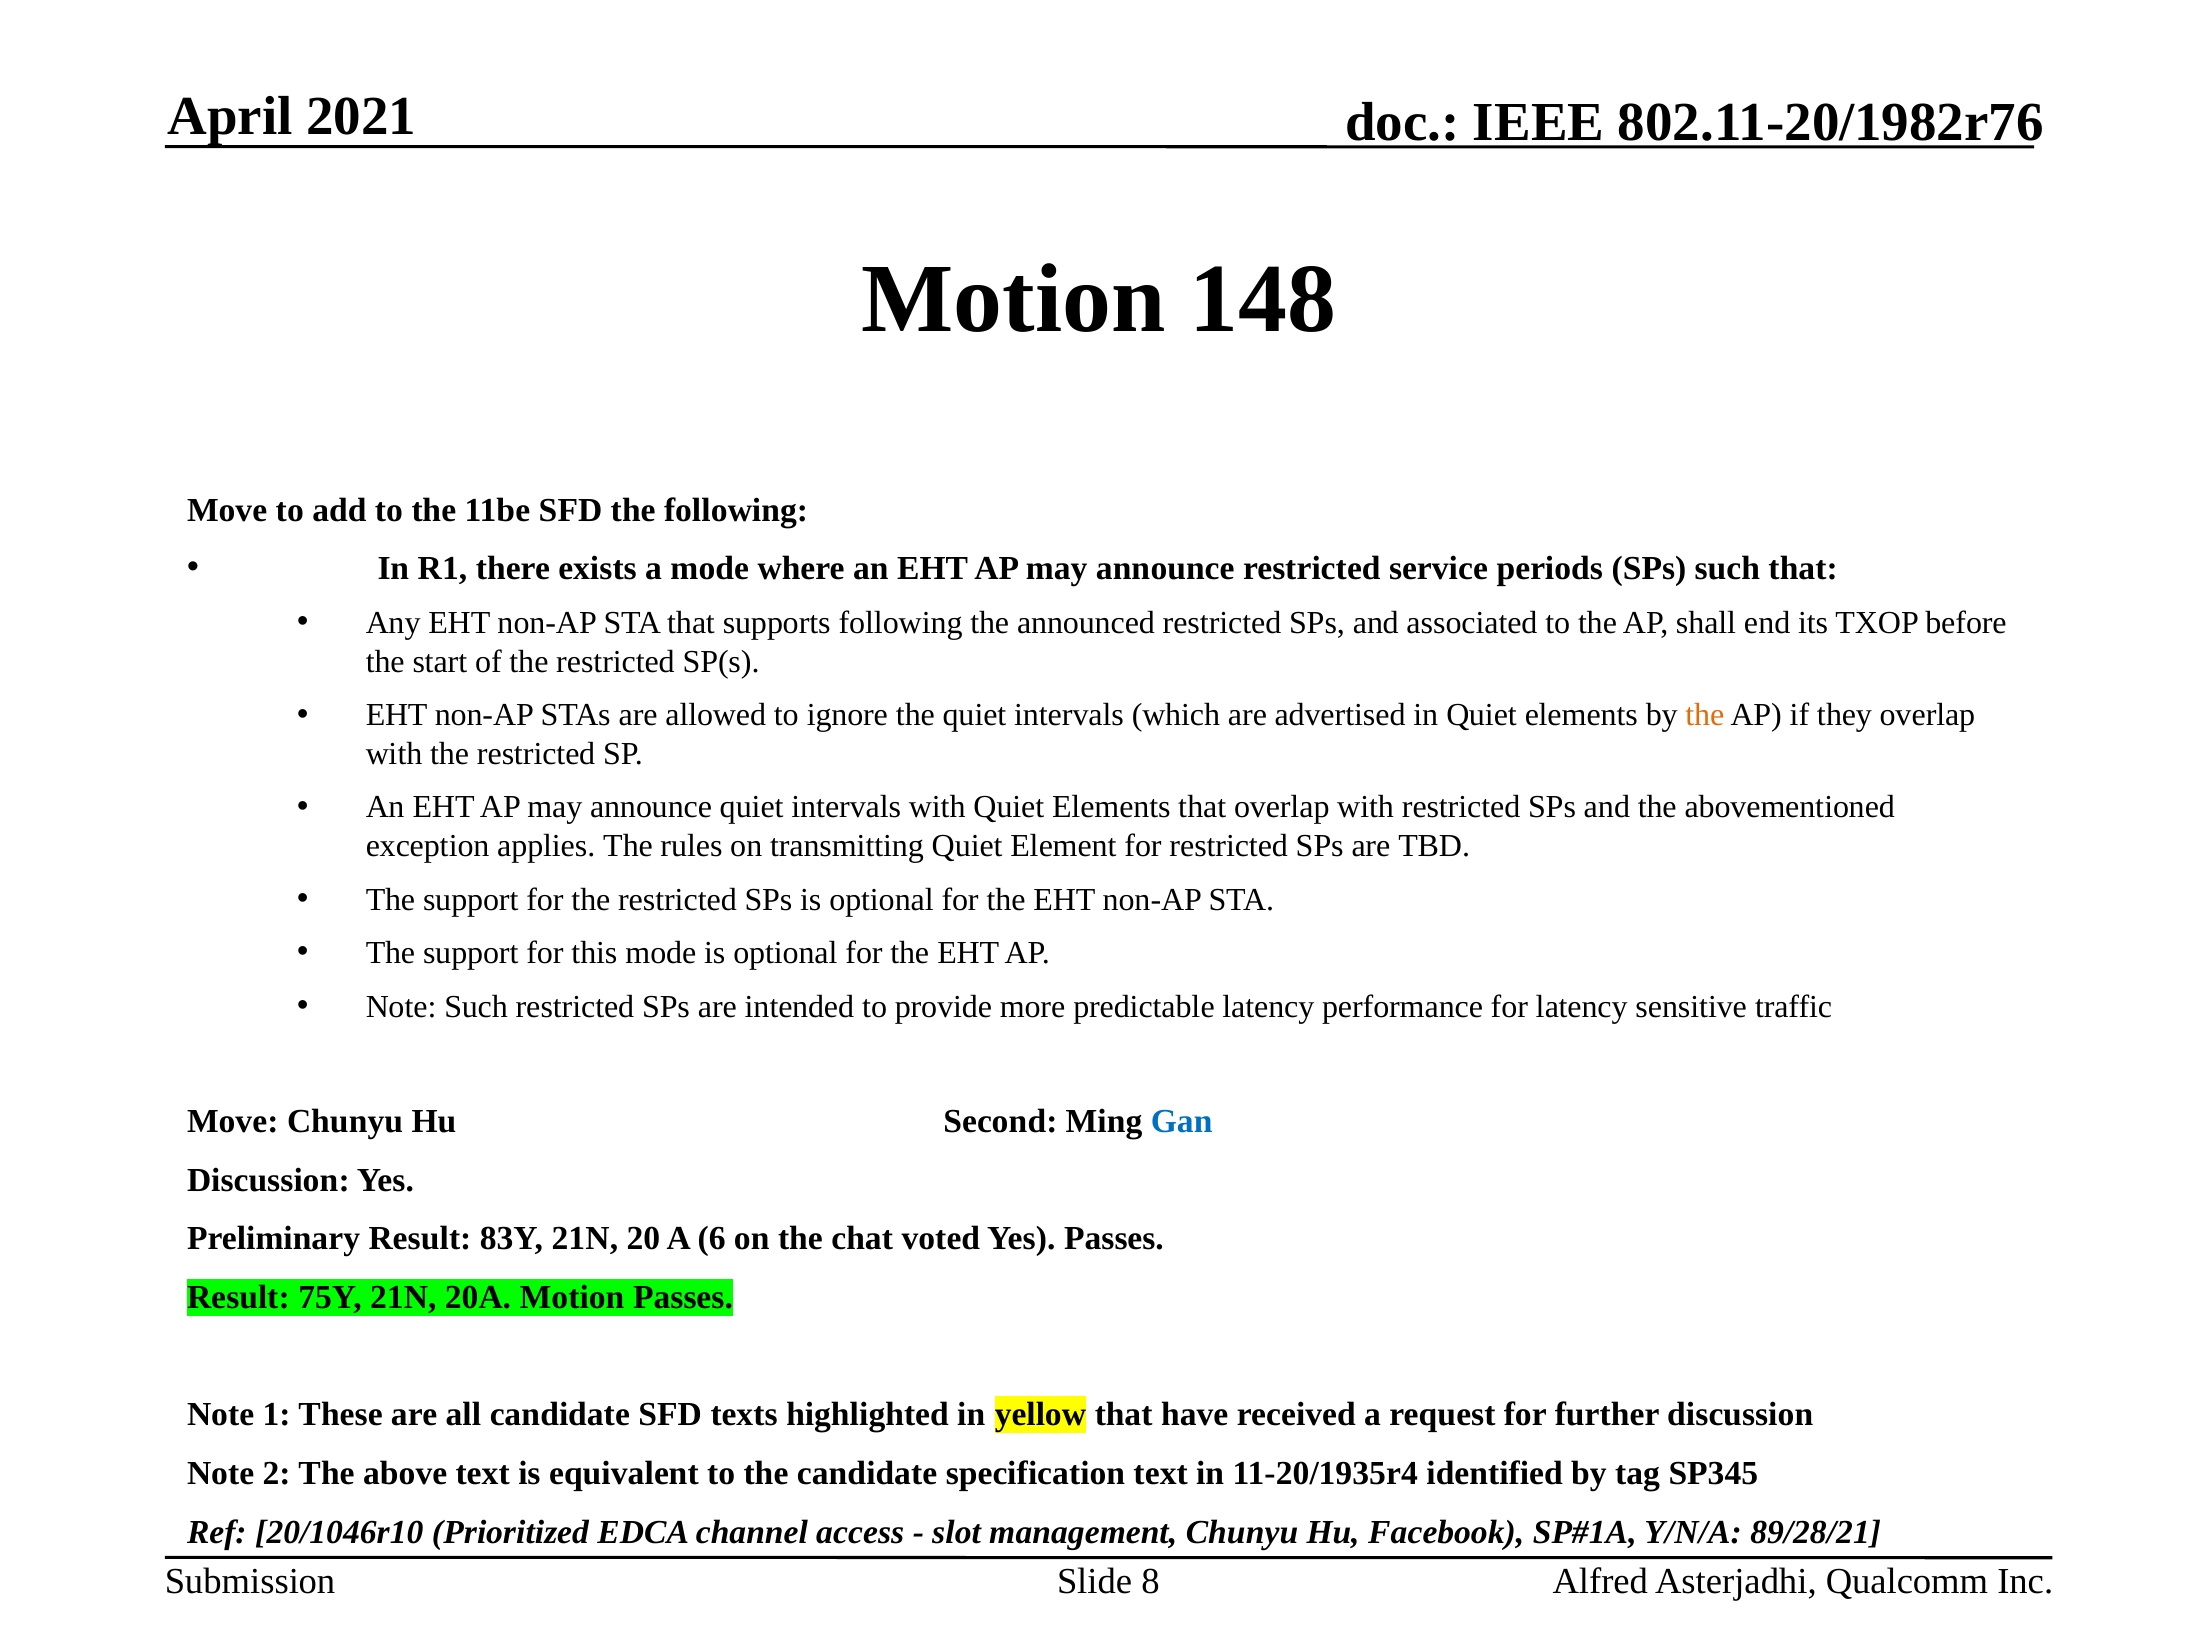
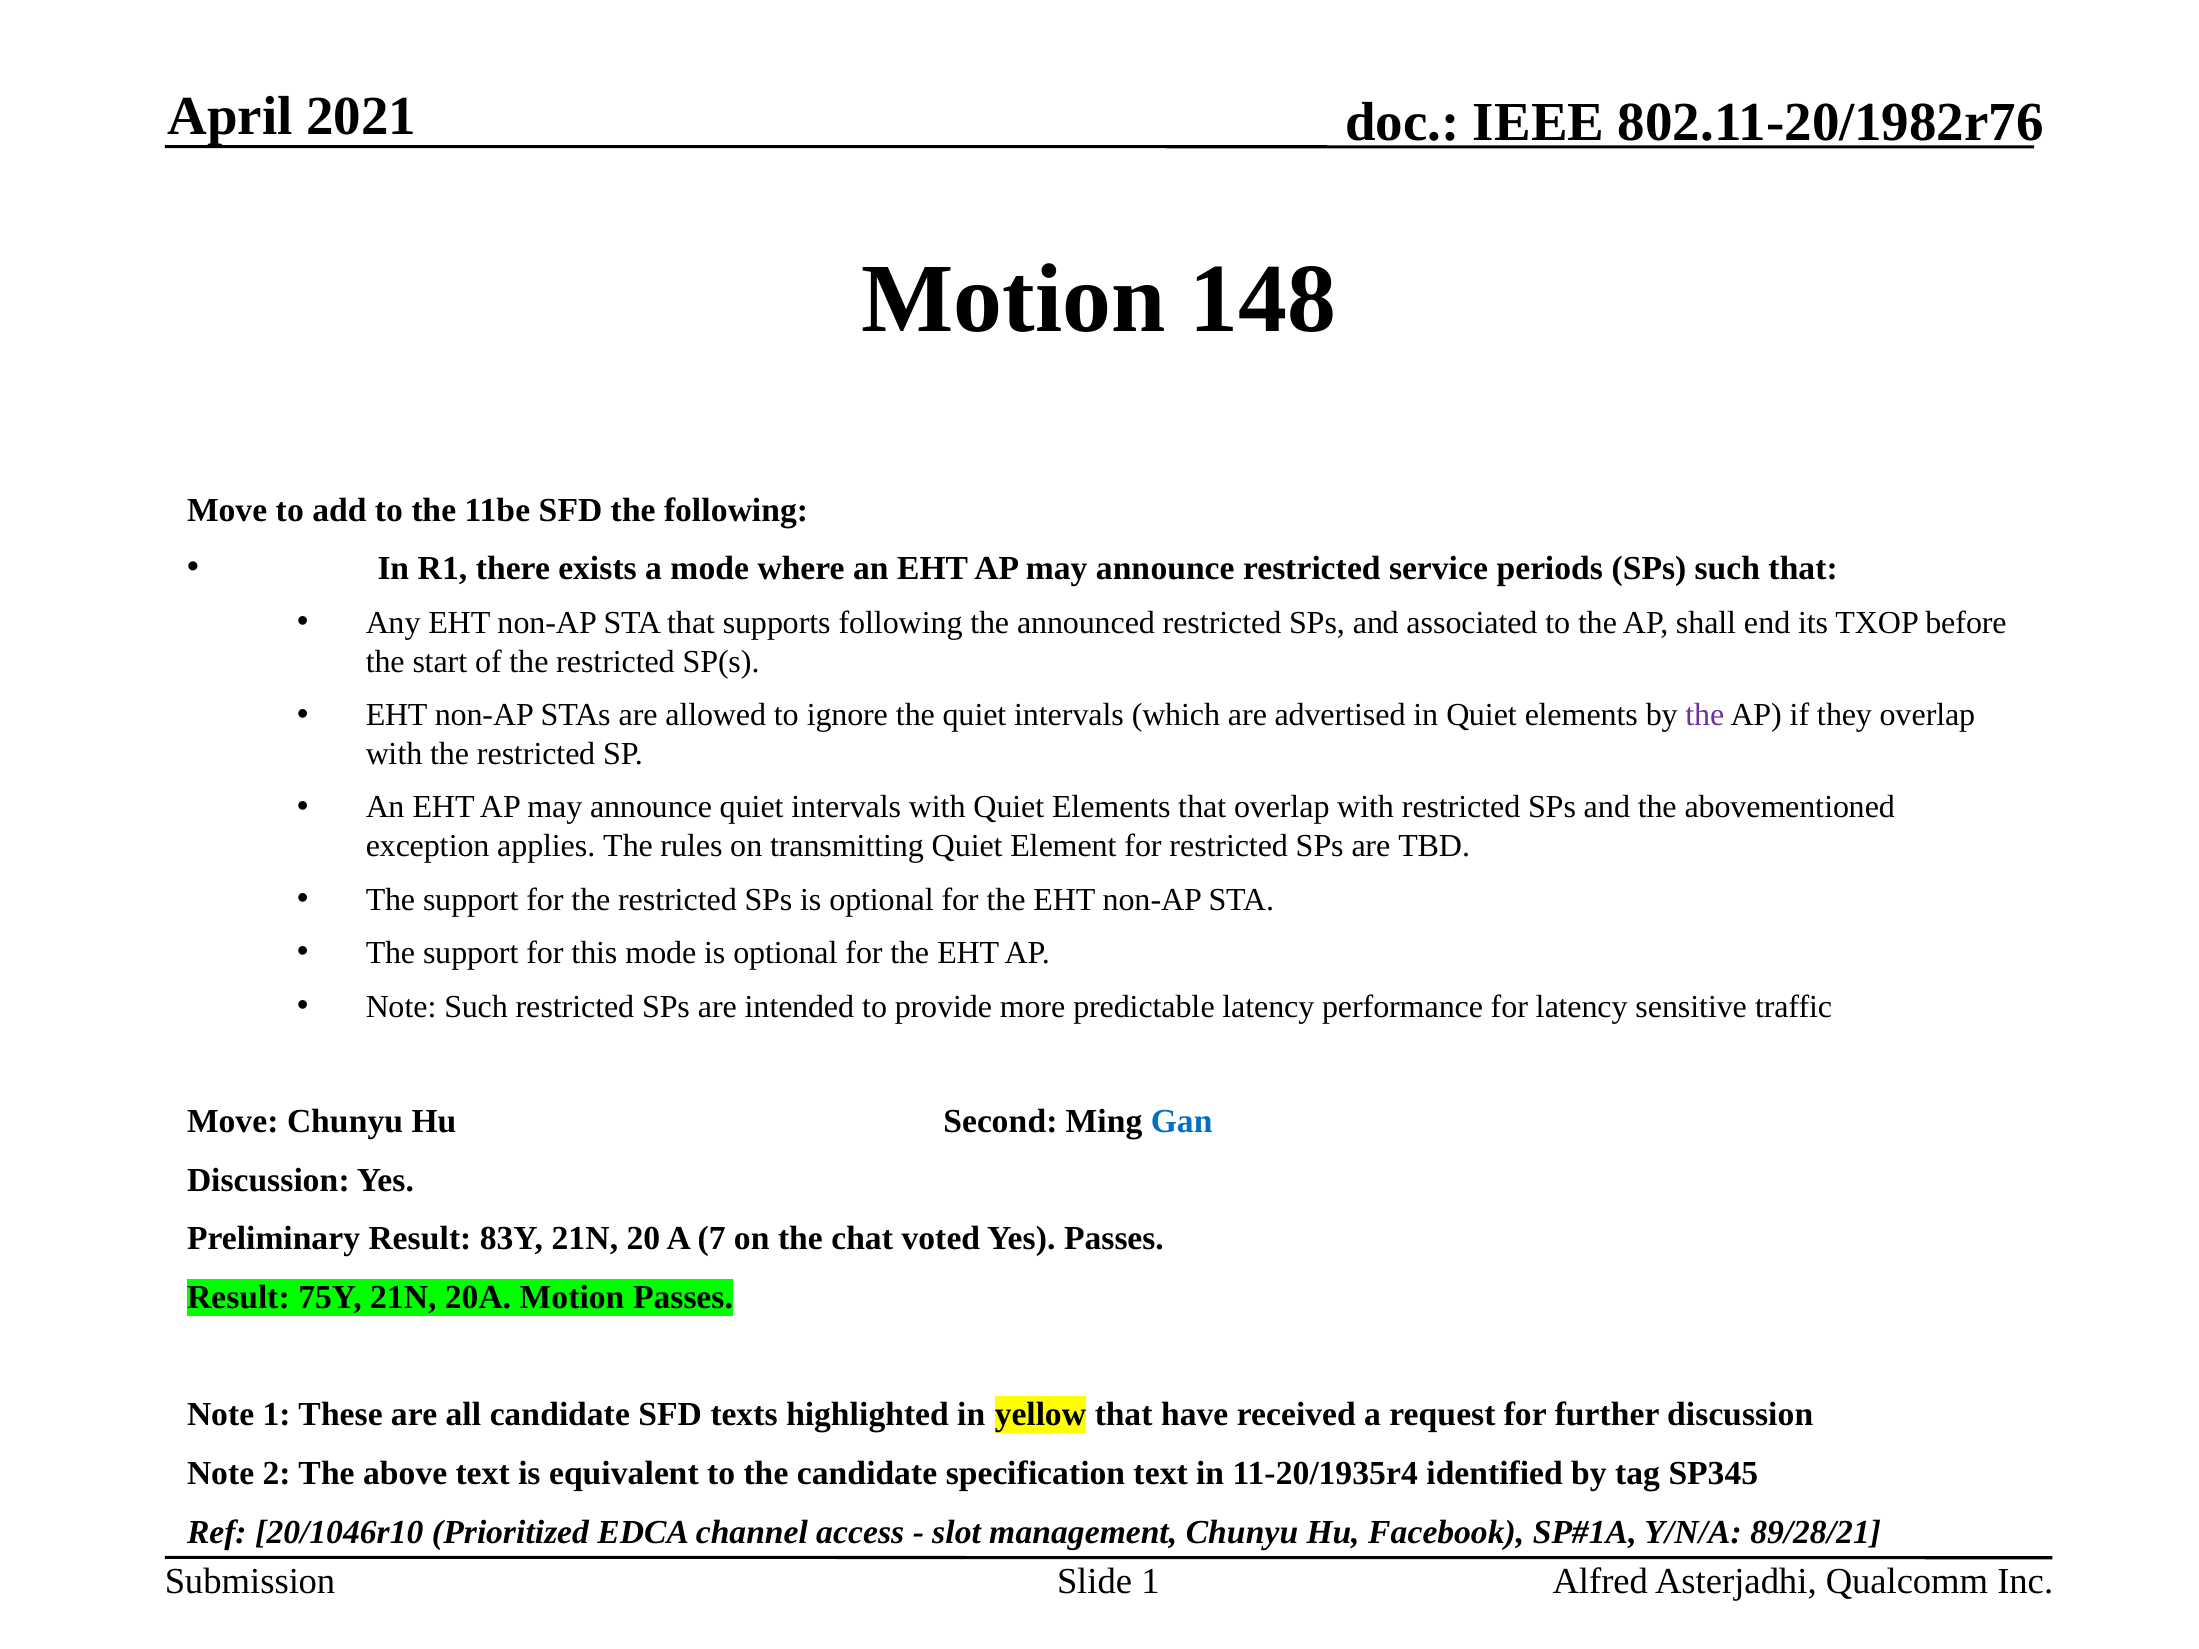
the colour: orange -> purple (1705, 715)
6: 6 -> 7 (712, 1239)
Slide 8: 8 -> 1 (1151, 1582)
